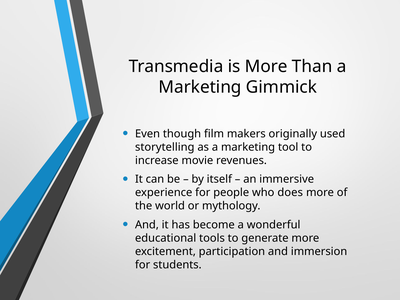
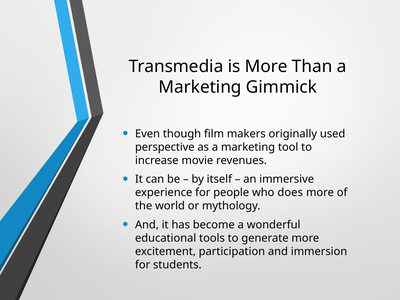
storytelling: storytelling -> perspective (165, 147)
